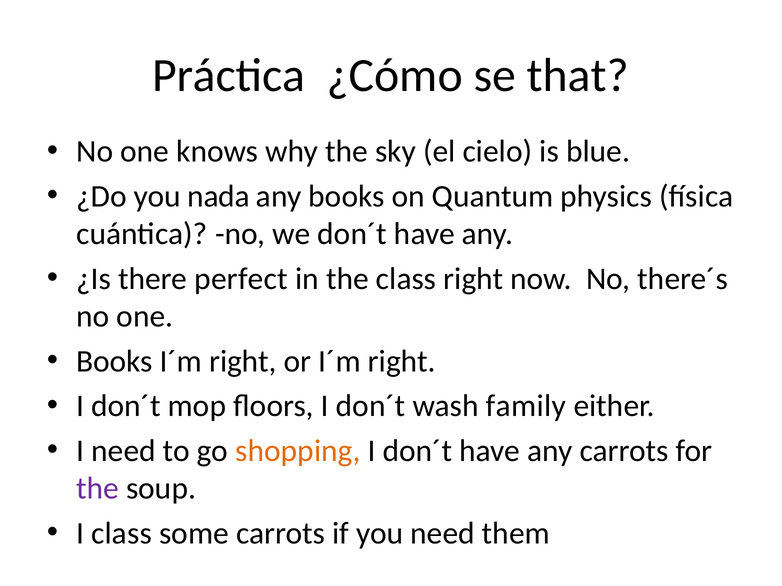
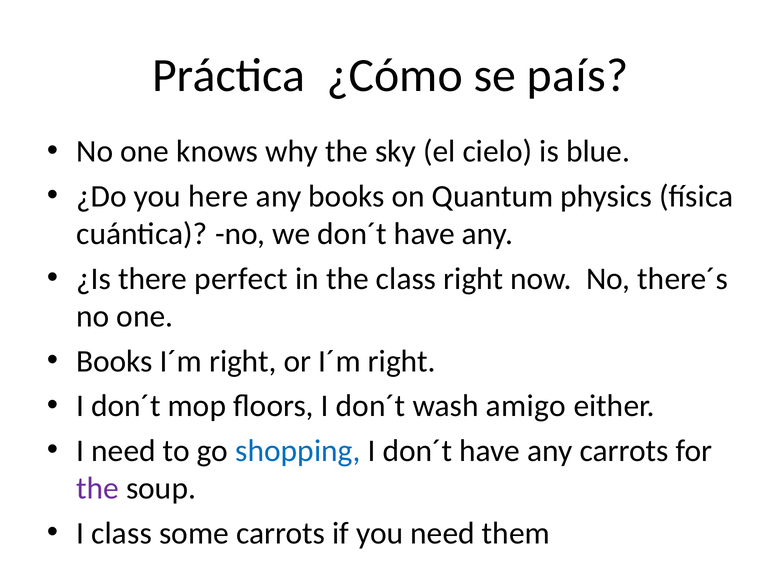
that: that -> país (578, 76)
nada: nada -> here (218, 196)
family: family -> amigo (526, 406)
shopping colour: orange -> blue (298, 451)
